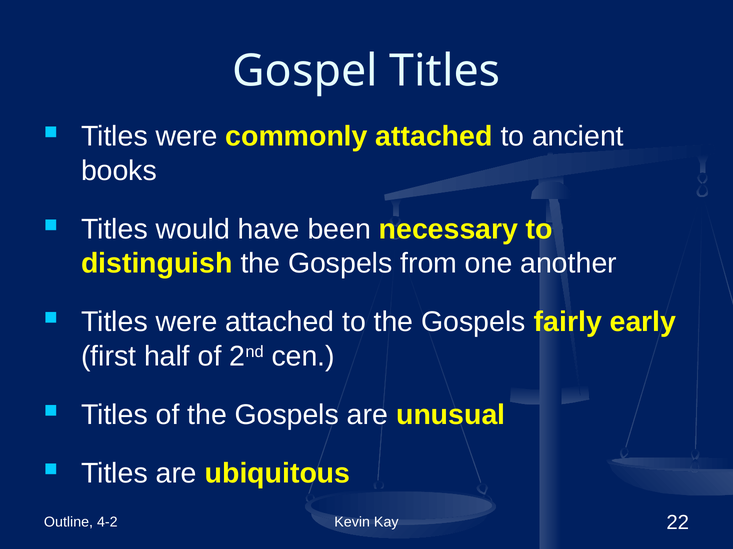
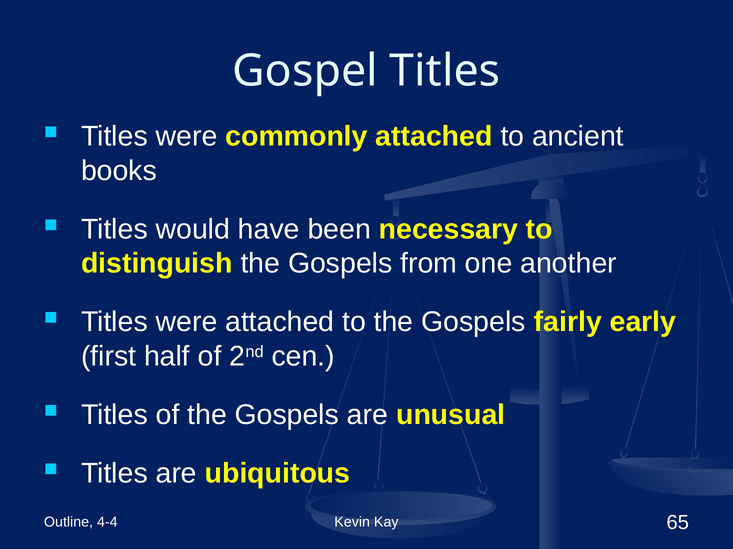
4-2: 4-2 -> 4-4 (107, 523)
22: 22 -> 65 (678, 523)
